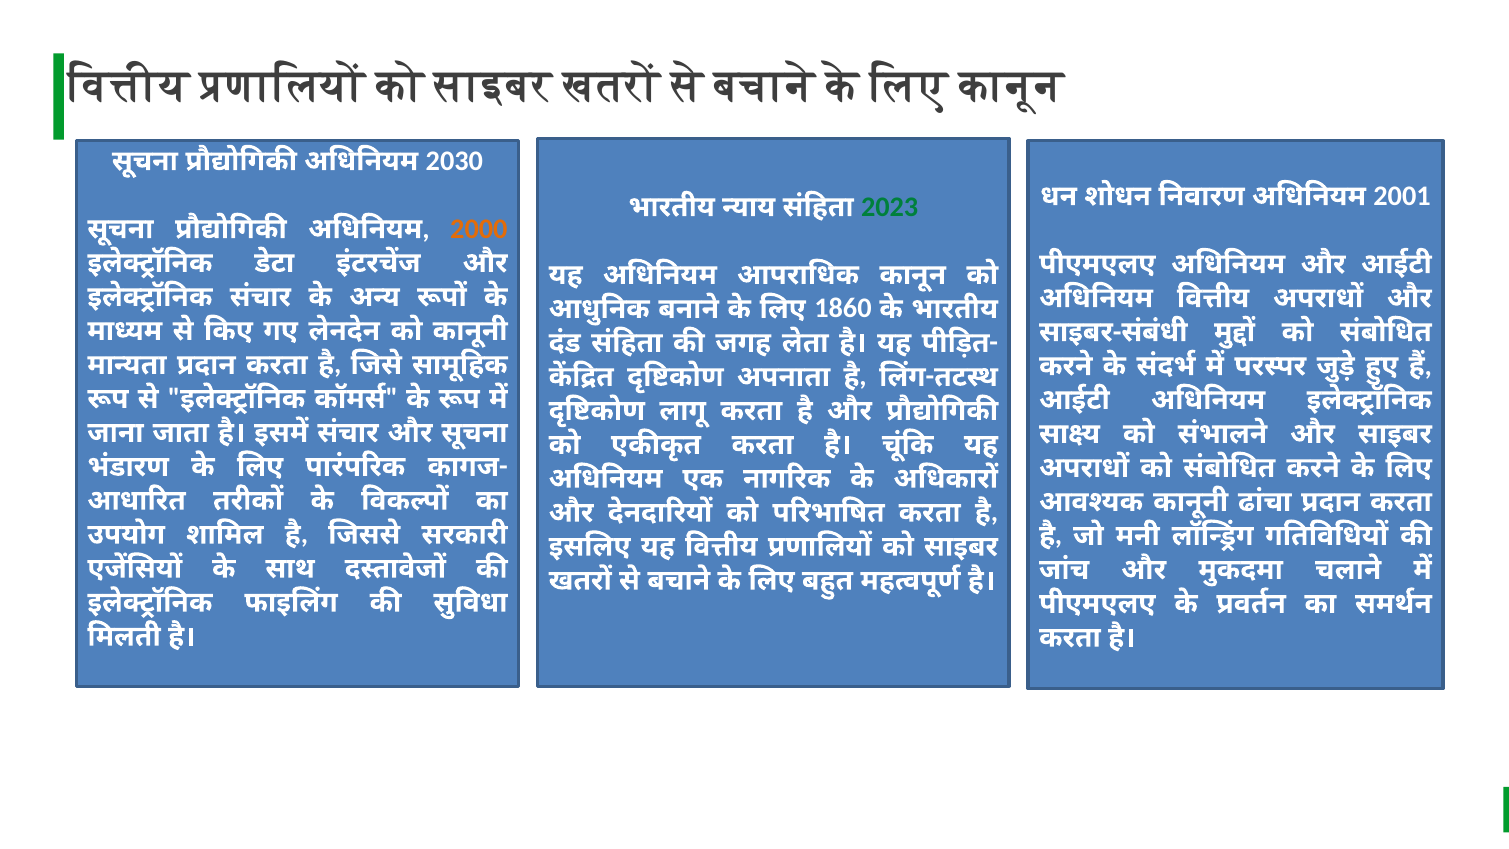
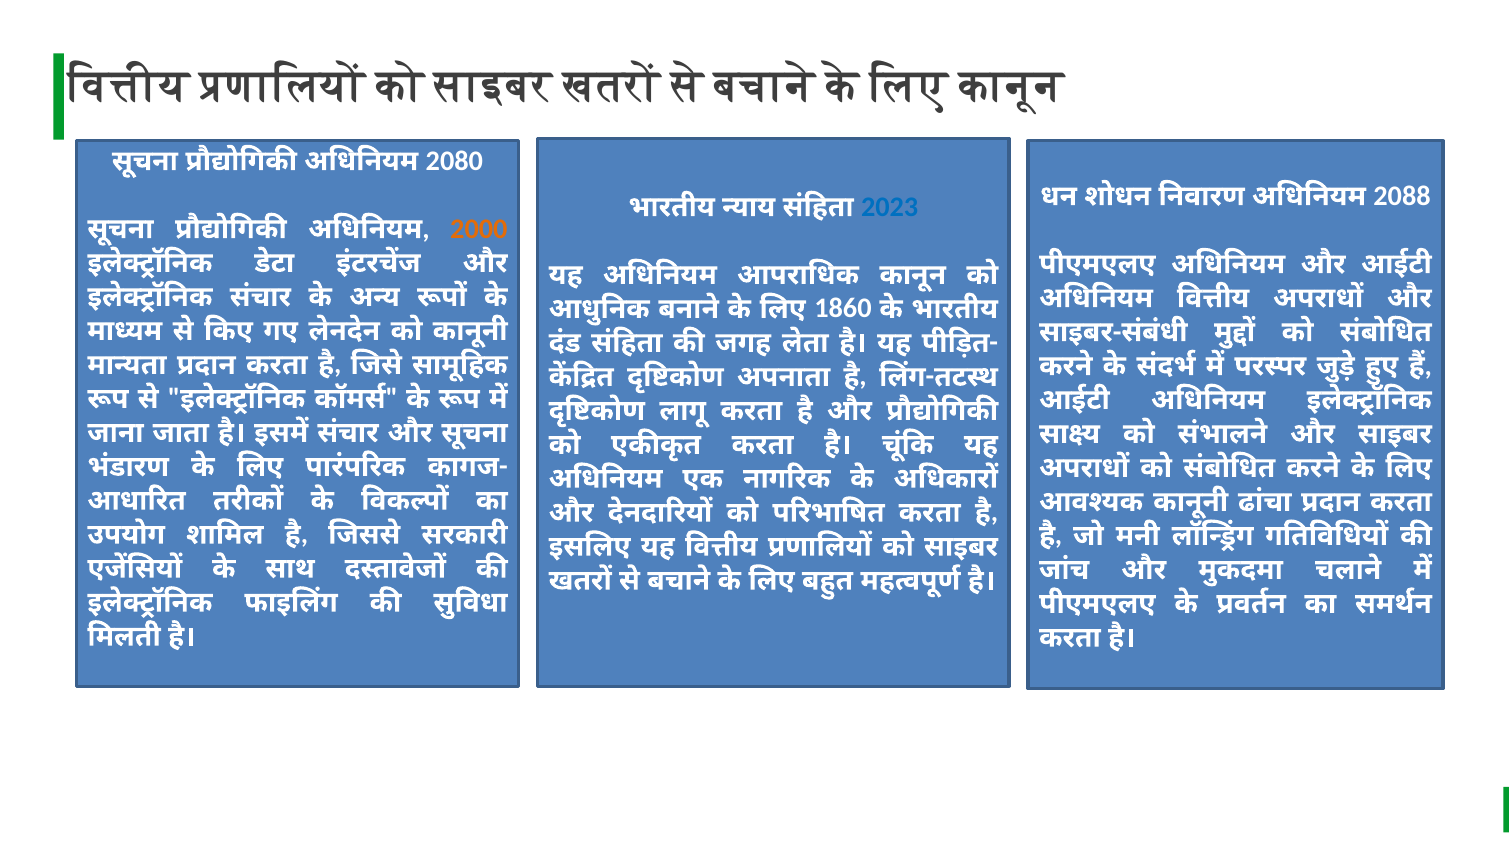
2030: 2030 -> 2080 (454, 161)
2001: 2001 -> 2088 (1402, 196)
2023 colour: green -> blue (890, 207)
